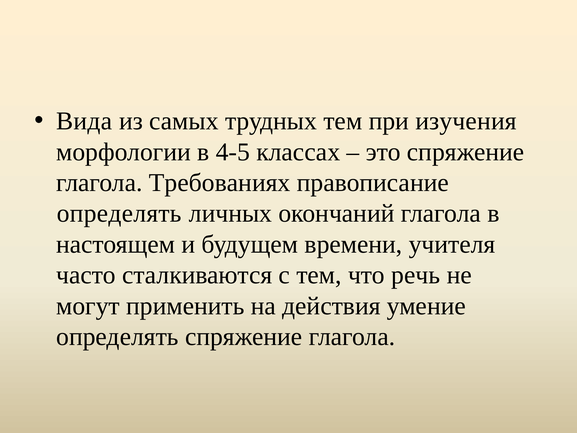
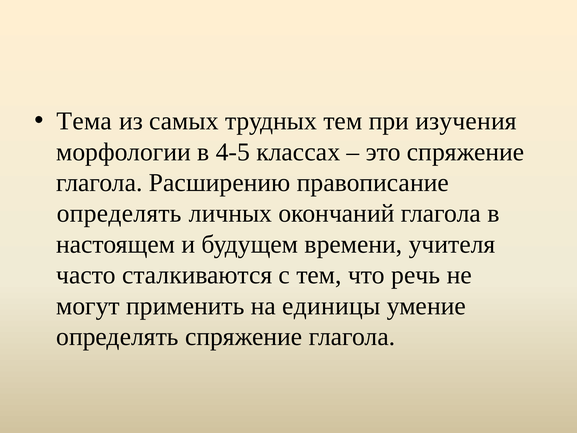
Вида: Вида -> Тема (84, 121)
Требованиях: Требованиях -> Расширению (220, 183)
действия: действия -> единицы (331, 306)
